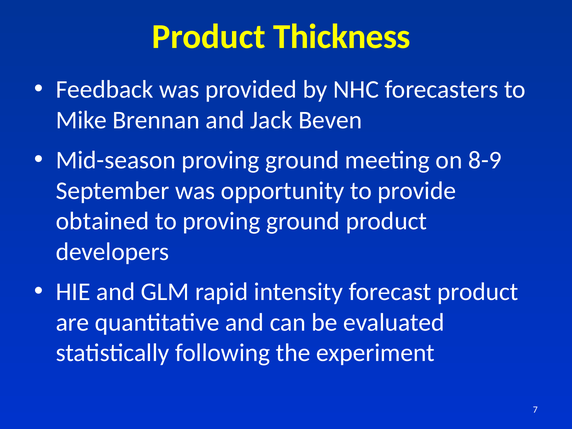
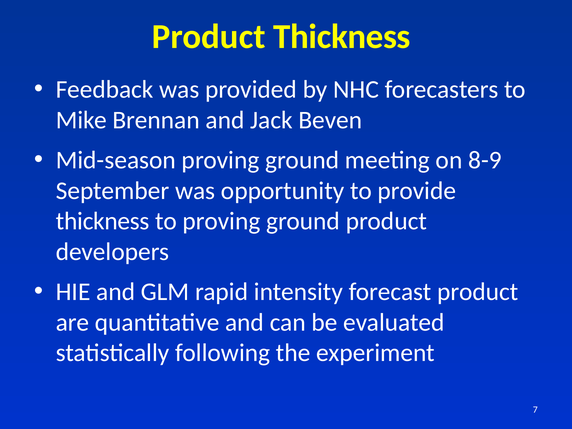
obtained: obtained -> thickness (103, 221)
